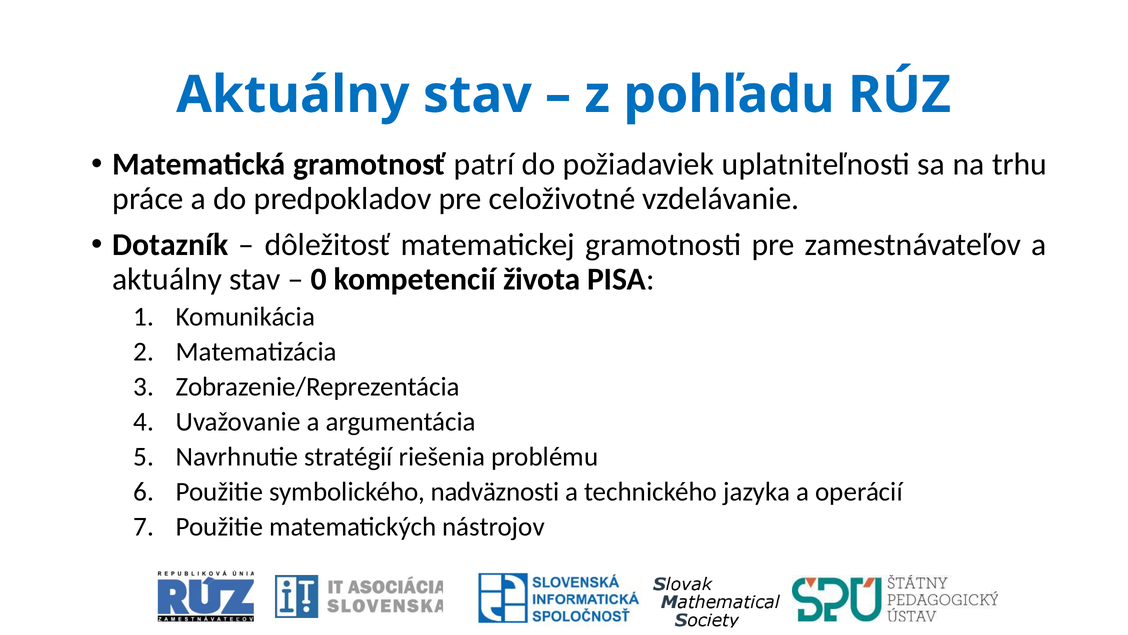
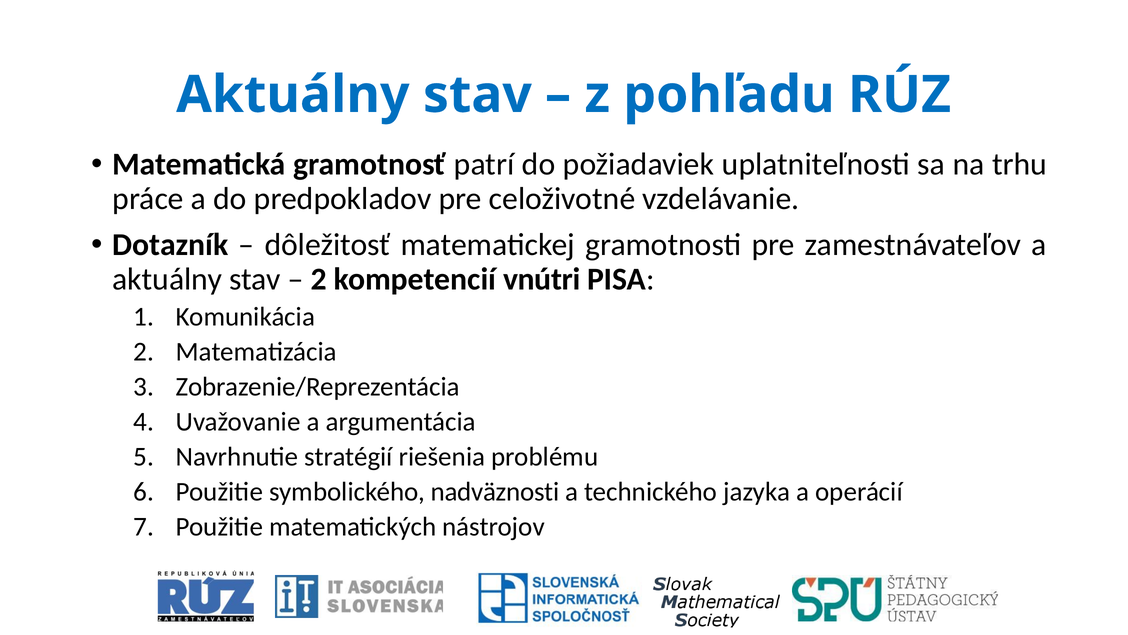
0: 0 -> 2 (319, 279)
života: života -> vnútri (542, 279)
